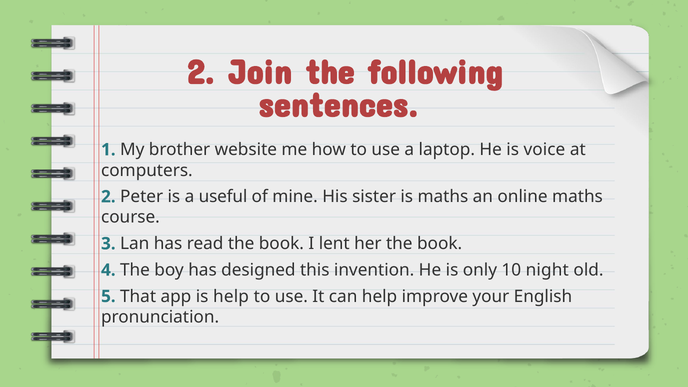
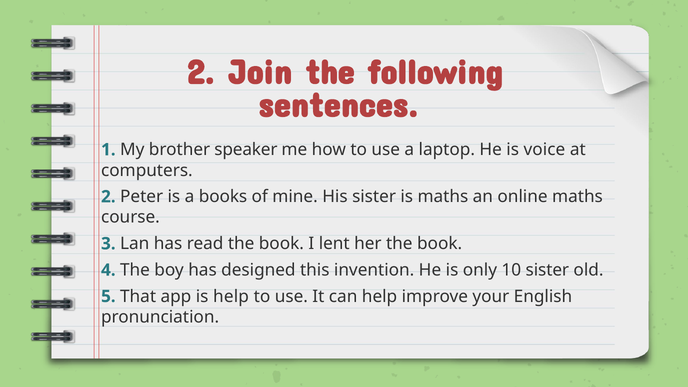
website: website -> speaker (246, 150)
useful: useful -> books (223, 197)
10 night: night -> sister (547, 270)
